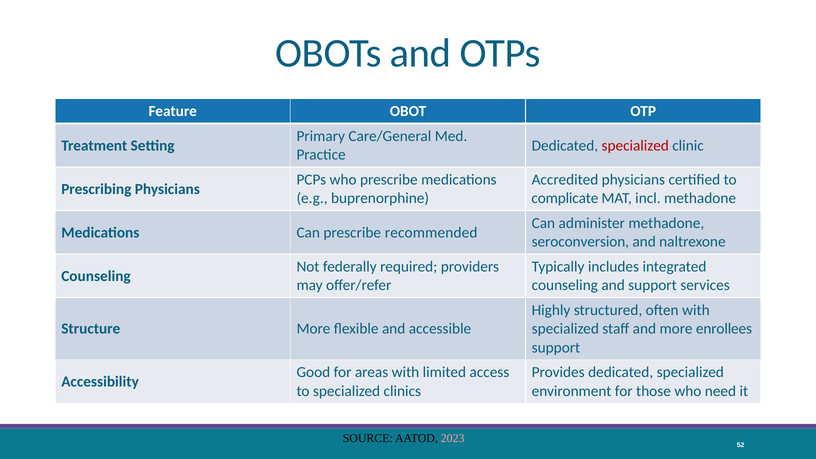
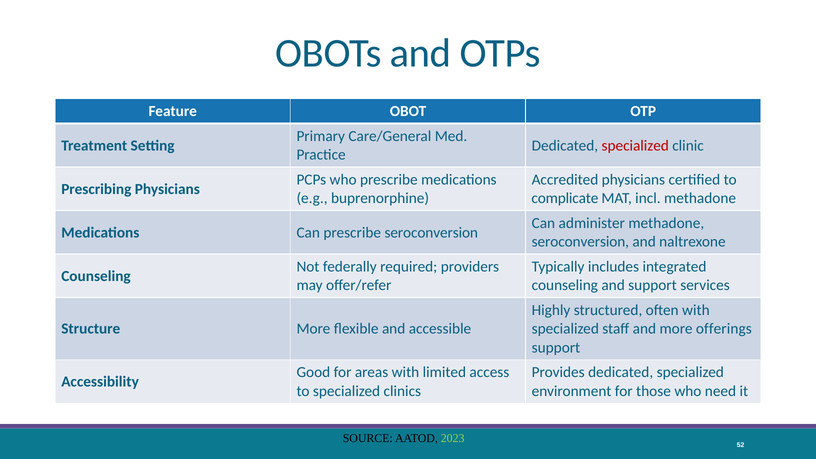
prescribe recommended: recommended -> seroconversion (431, 232)
enrollees: enrollees -> offerings (724, 329)
2023 colour: pink -> light green (453, 438)
